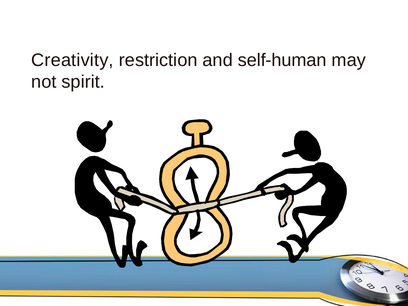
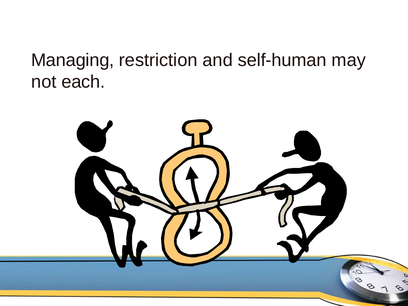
Creativity: Creativity -> Managing (73, 60)
spirit: spirit -> each (83, 82)
